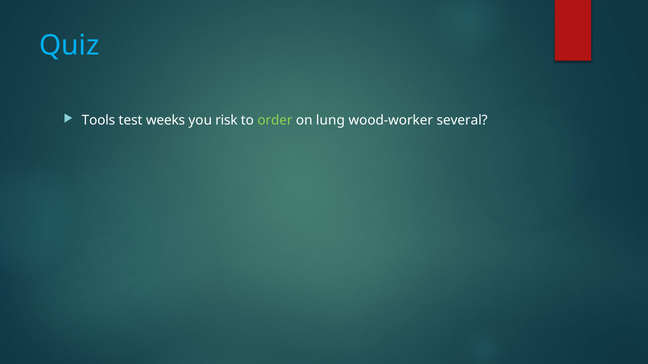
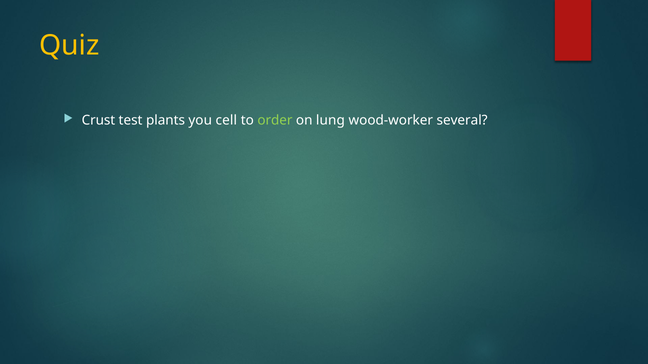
Quiz colour: light blue -> yellow (69, 45)
Tools: Tools -> Crust (98, 121)
weeks: weeks -> plants (166, 121)
risk: risk -> cell (226, 121)
